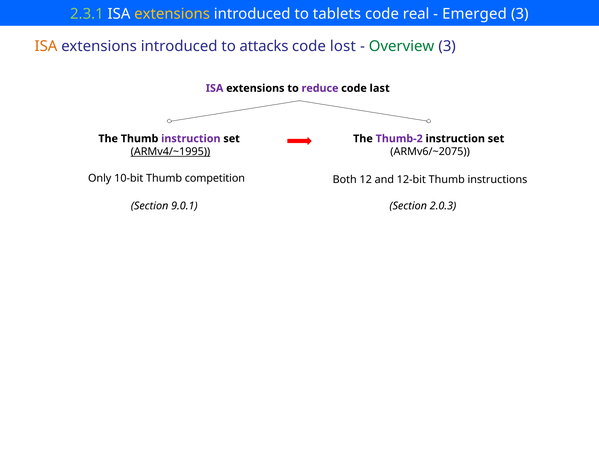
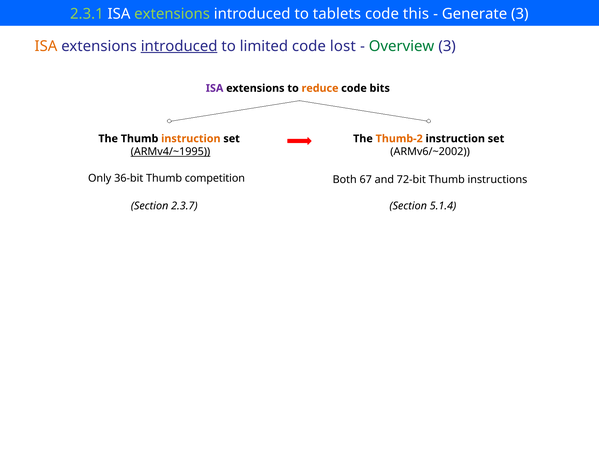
extensions colour: yellow -> light green (172, 14)
real: real -> this (416, 14)
Emerged: Emerged -> Generate (475, 14)
introduced underline: none -> present (179, 46)
attacks: attacks -> limited (264, 46)
reduce colour: purple -> orange (320, 88)
last: last -> bits (380, 88)
instruction colour: purple -> orange (191, 139)
Thumb-2 colour: purple -> orange (399, 139)
ARMv6/~2075: ARMv6/~2075 -> ARMv6/~2002 (430, 152)
10-bit: 10-bit -> 36-bit (129, 178)
12: 12 -> 67 (366, 180)
12-bit: 12-bit -> 72-bit (411, 180)
9.0.1: 9.0.1 -> 2.3.7 (184, 206)
2.0.3: 2.0.3 -> 5.1.4 (443, 206)
